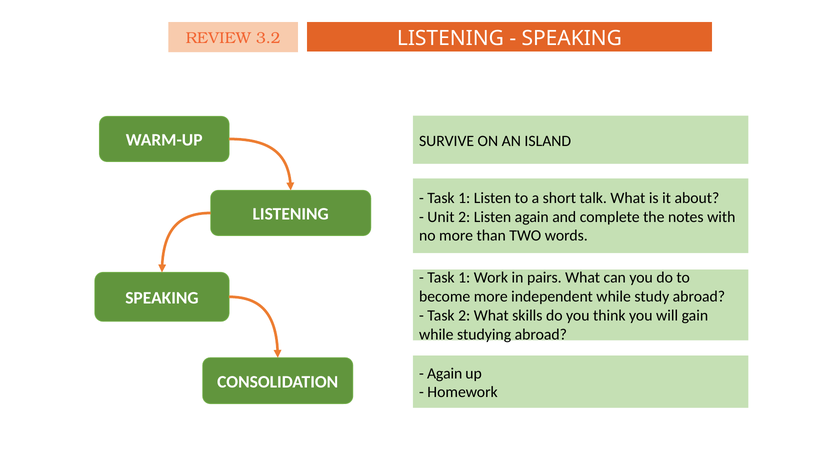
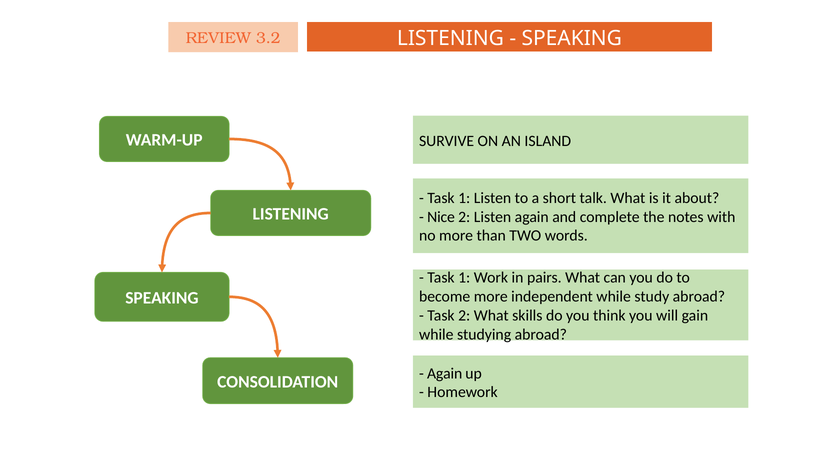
Unit: Unit -> Nice (441, 217)
